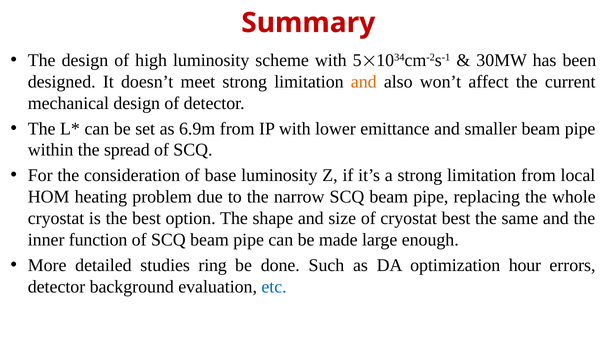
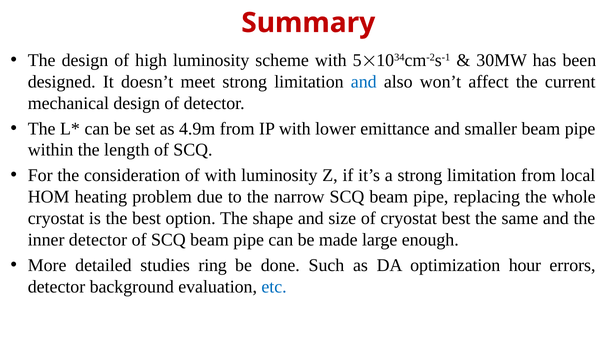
and colour: orange -> blue (364, 82)
6.9m: 6.9m -> 4.9m (197, 129)
spread: spread -> length (127, 150)
of base: base -> with (221, 175)
inner function: function -> detector (98, 240)
